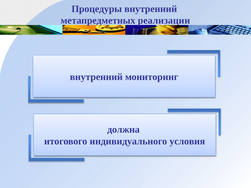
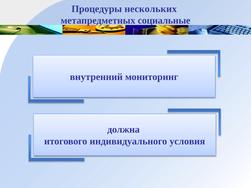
Процедуры внутренний: внутренний -> нескольких (151, 9)
реализации: реализации -> социальные (164, 21)
